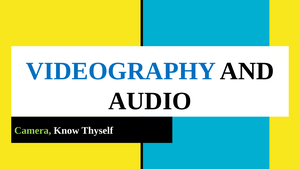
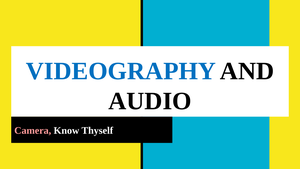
Camera colour: light green -> pink (33, 130)
